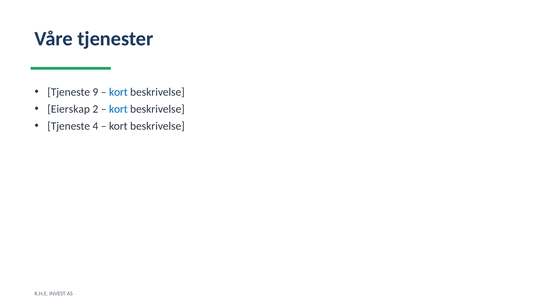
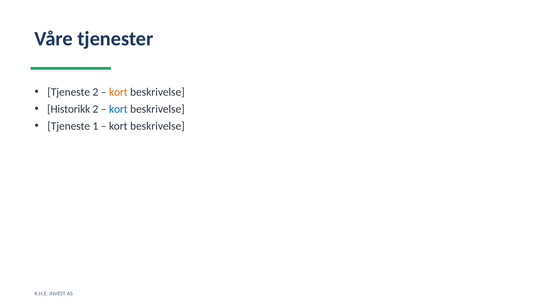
Tjeneste 9: 9 -> 2 (95, 92)
kort colour: blue -> orange (118, 92)
Eierskap: Eierskap -> Historikk (69, 109)
4: 4 -> 1 (95, 126)
